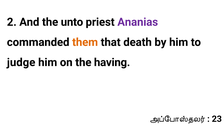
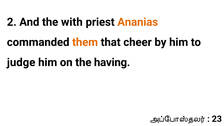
unto: unto -> with (72, 22)
Ananias colour: purple -> orange (138, 22)
death: death -> cheer (138, 42)
